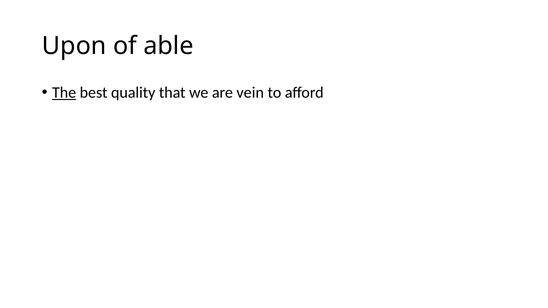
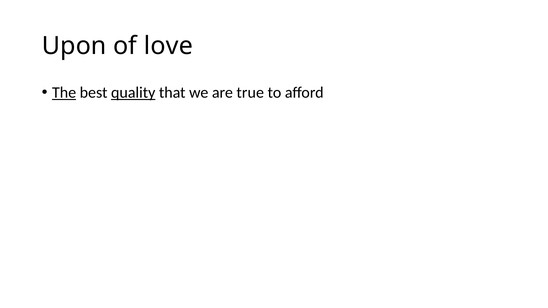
able: able -> love (168, 46)
quality underline: none -> present (133, 93)
vein: vein -> true (250, 93)
